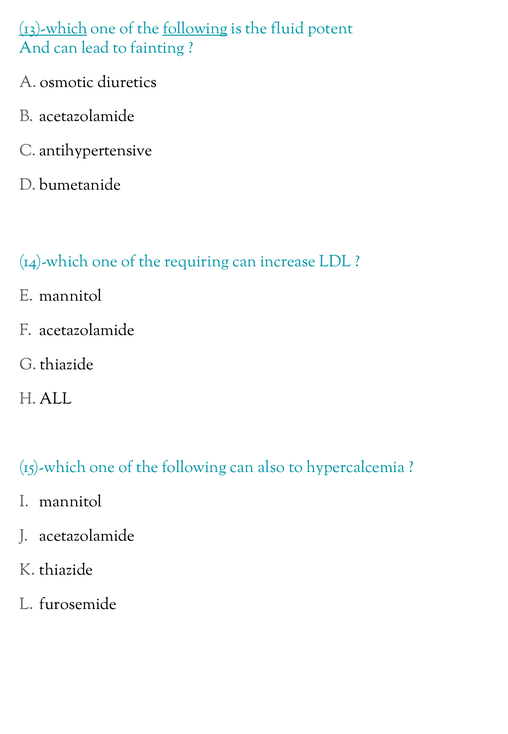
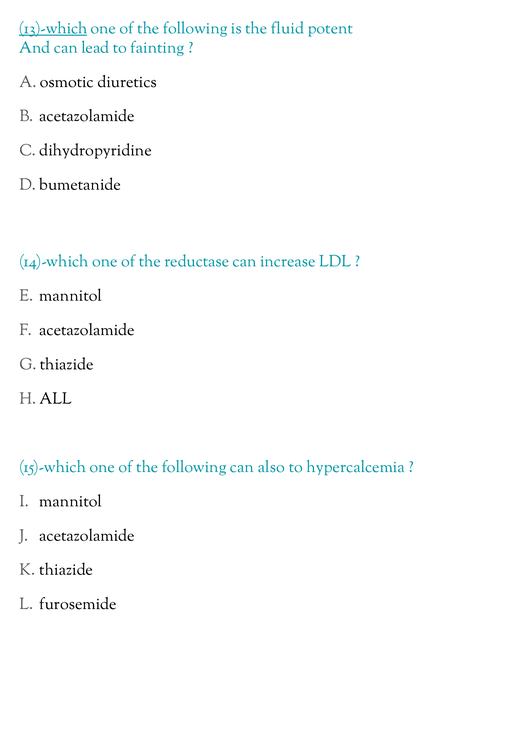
following underline: present -> none (195, 28)
antihypertensive: antihypertensive -> dihydropyridine (96, 150)
requiring: requiring -> reductase (197, 261)
